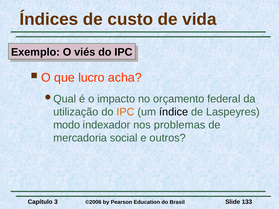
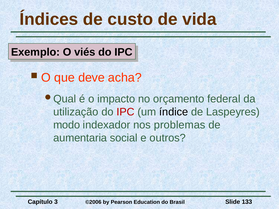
lucro: lucro -> deve (91, 78)
IPC colour: orange -> red (126, 112)
mercadoria: mercadoria -> aumentaria (80, 138)
